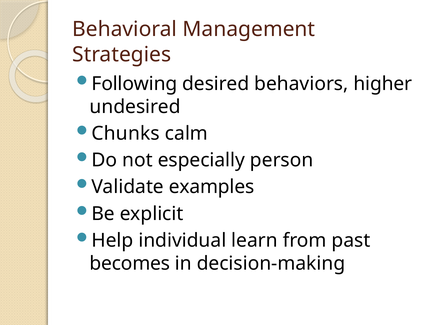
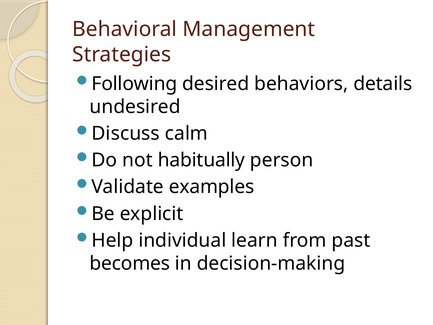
higher: higher -> details (383, 84)
Chunks: Chunks -> Discuss (126, 133)
especially: especially -> habitually (201, 160)
